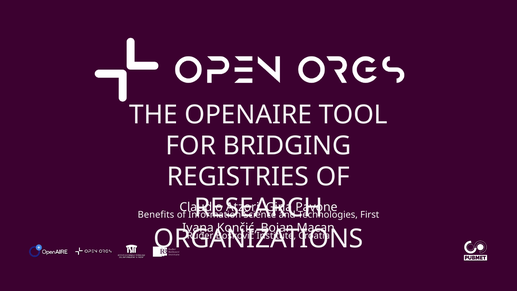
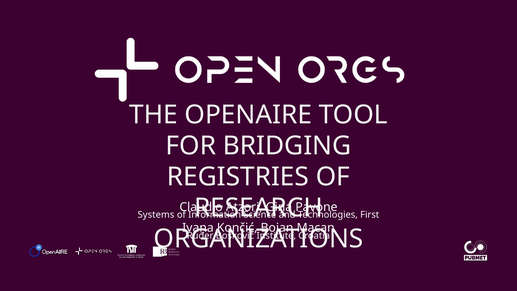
Benefits: Benefits -> Systems (156, 215)
